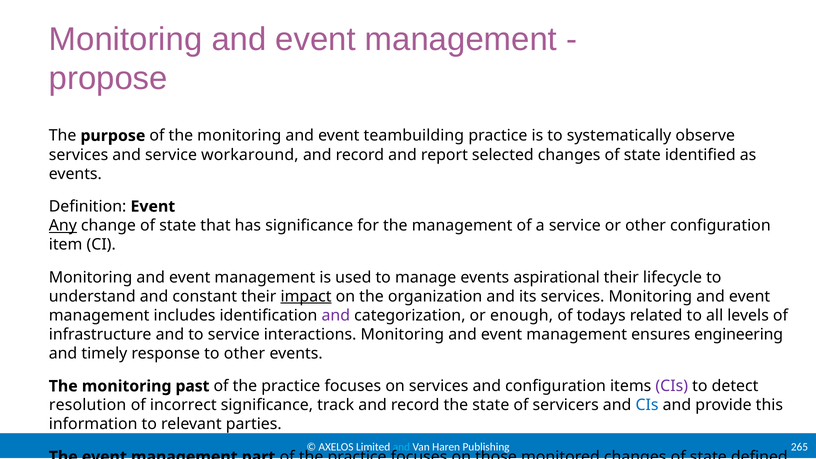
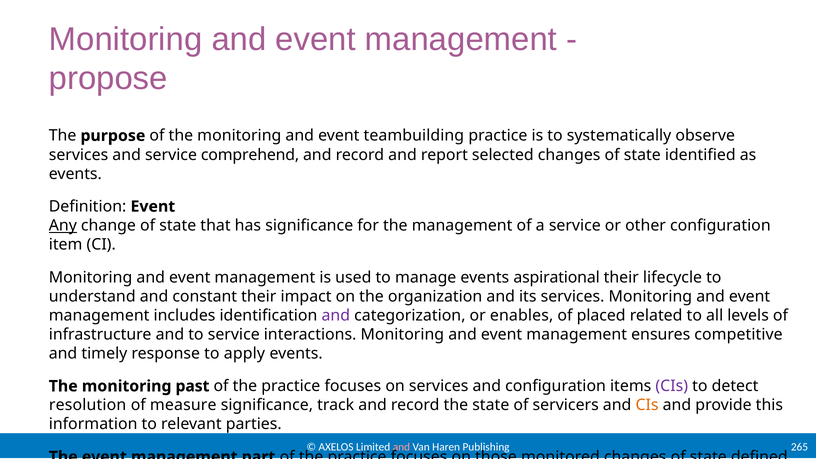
workaround: workaround -> comprehend (250, 155)
impact underline: present -> none (306, 296)
enough: enough -> enables (522, 315)
todays: todays -> placed (601, 315)
engineering: engineering -> competitive (739, 334)
to other: other -> apply (244, 353)
incorrect: incorrect -> measure (183, 405)
CIs colour: blue -> orange (647, 405)
and colour: light blue -> pink (401, 447)
